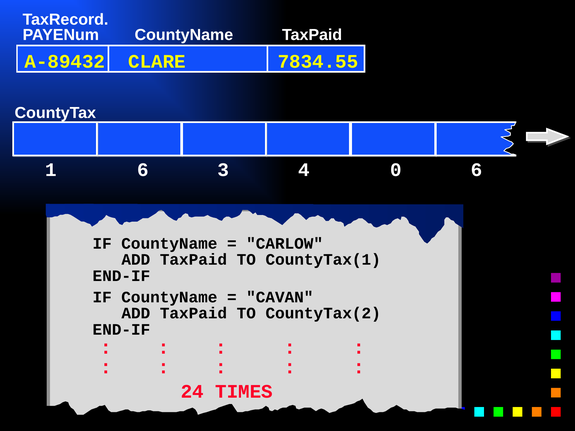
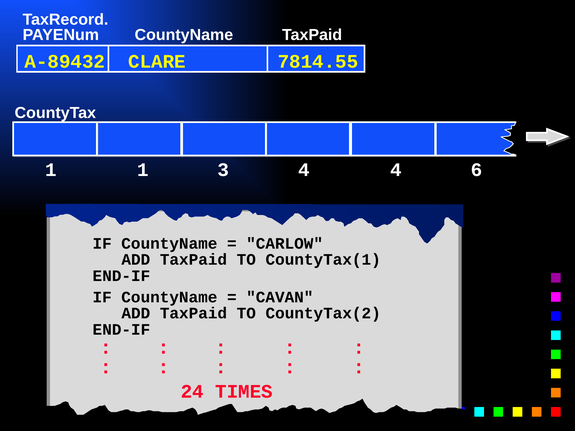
7834.55: 7834.55 -> 7814.55 (318, 61)
1 6: 6 -> 1 (143, 170)
4 0: 0 -> 4 (396, 170)
